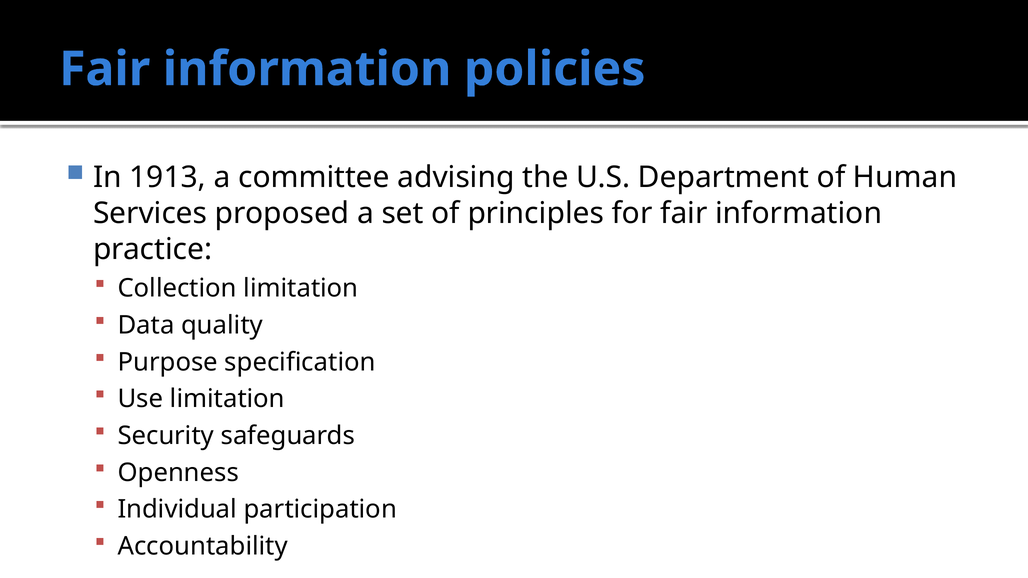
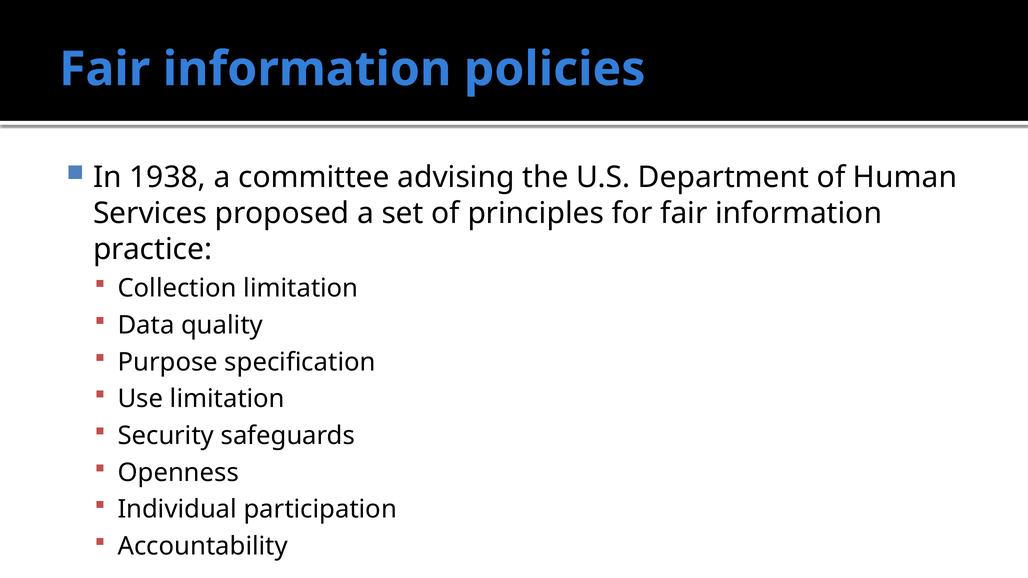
1913: 1913 -> 1938 (168, 177)
